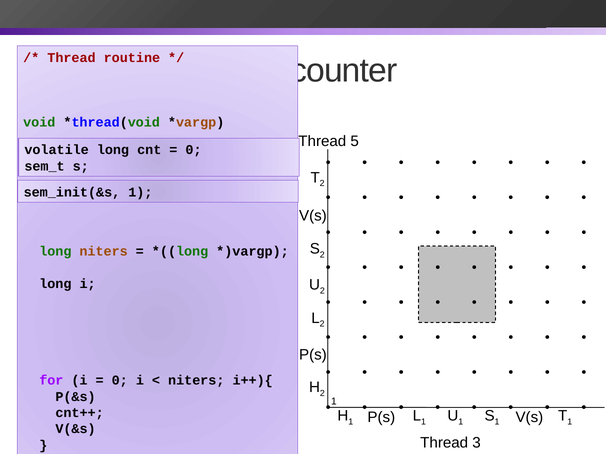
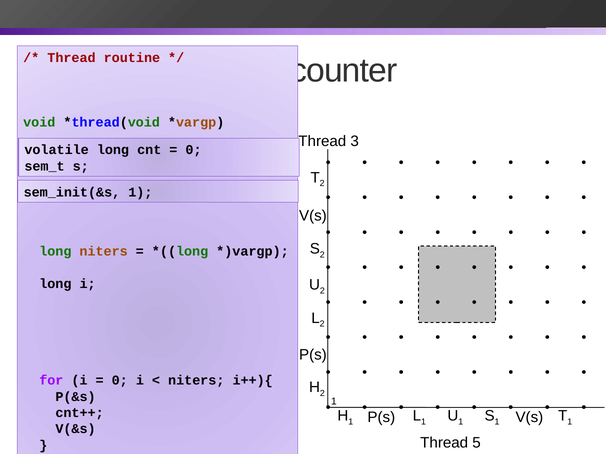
5: 5 -> 3 (355, 141)
3: 3 -> 5 (477, 443)
